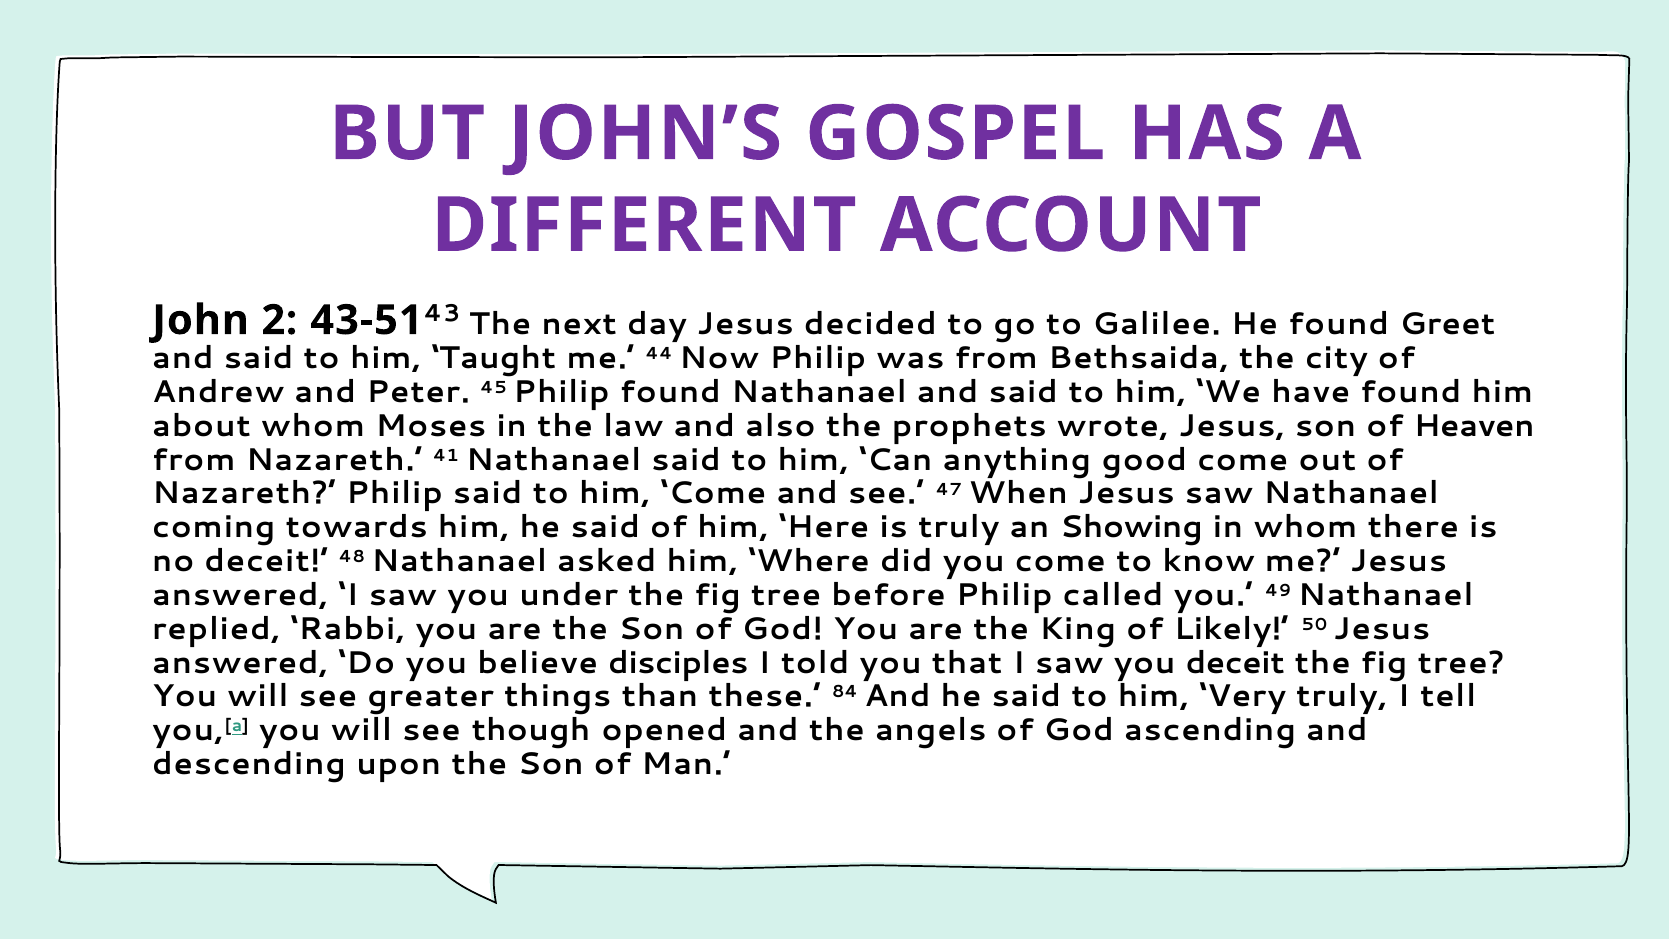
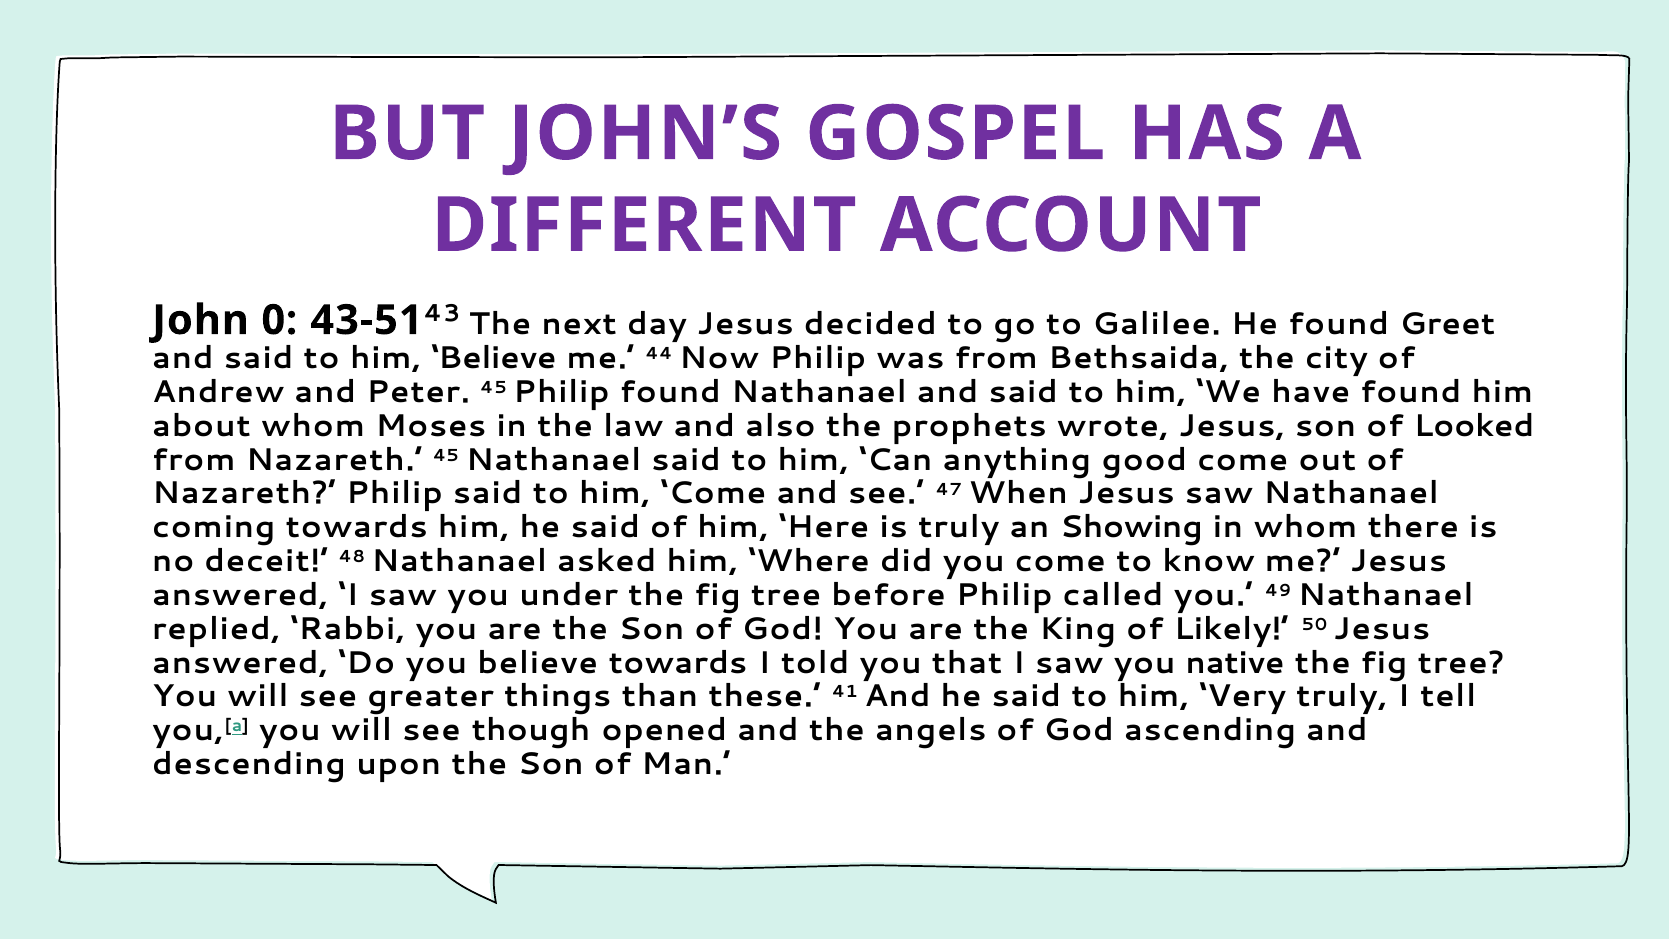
2: 2 -> 0 (279, 320)
him Taught: Taught -> Believe (494, 358)
Heaven: Heaven -> Looked (1474, 426)
Nazareth 41: 41 -> 45 (446, 455)
believe disciples: disciples -> towards (678, 663)
you deceit: deceit -> native (1235, 663)
84: 84 -> 41 (845, 692)
